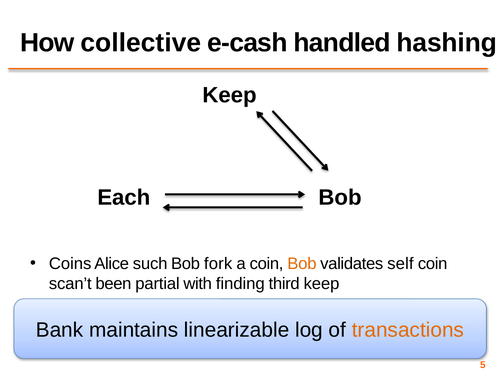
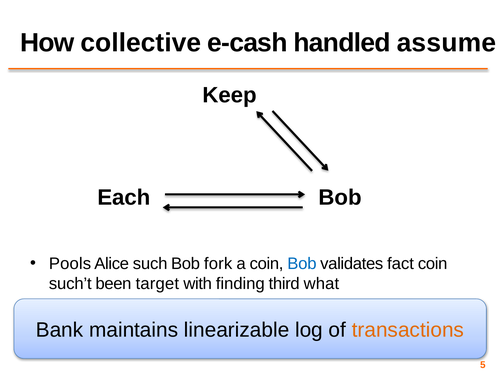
hashing: hashing -> assume (446, 43)
Coins: Coins -> Pools (70, 264)
Bob colour: orange -> blue (302, 264)
self: self -> fact (400, 264)
scan’t: scan’t -> such’t (70, 284)
partial: partial -> target (157, 284)
third keep: keep -> what (321, 284)
